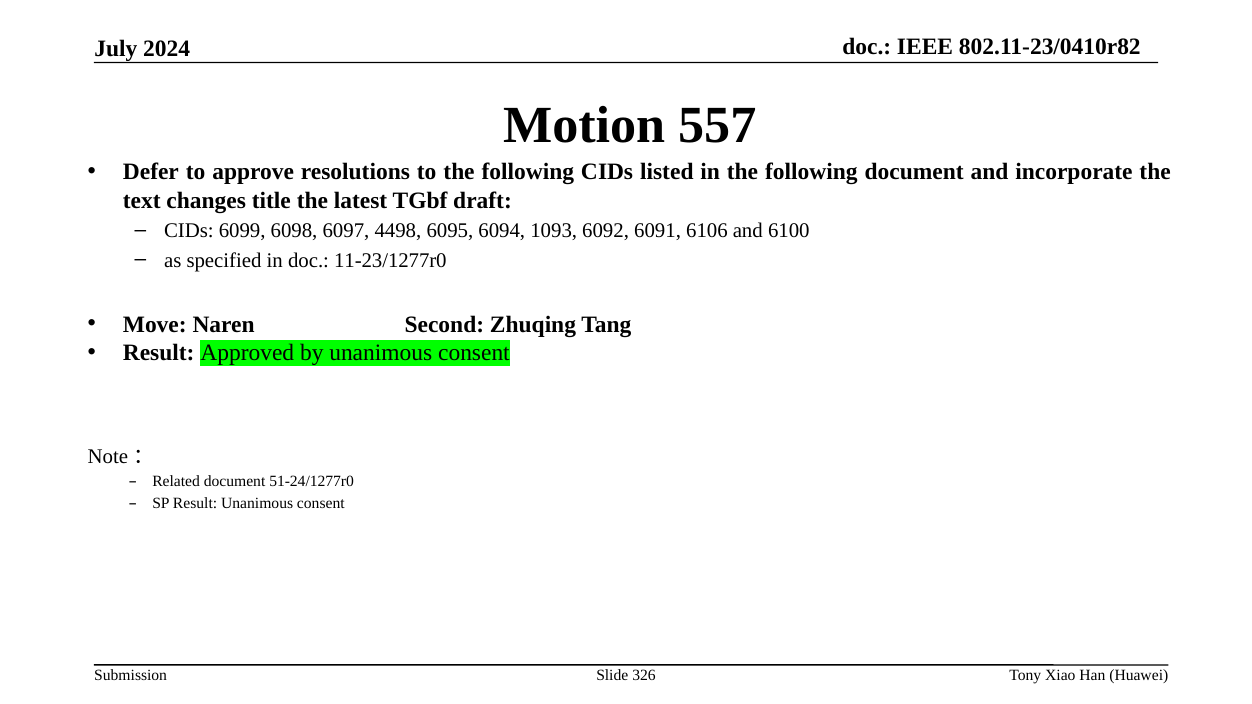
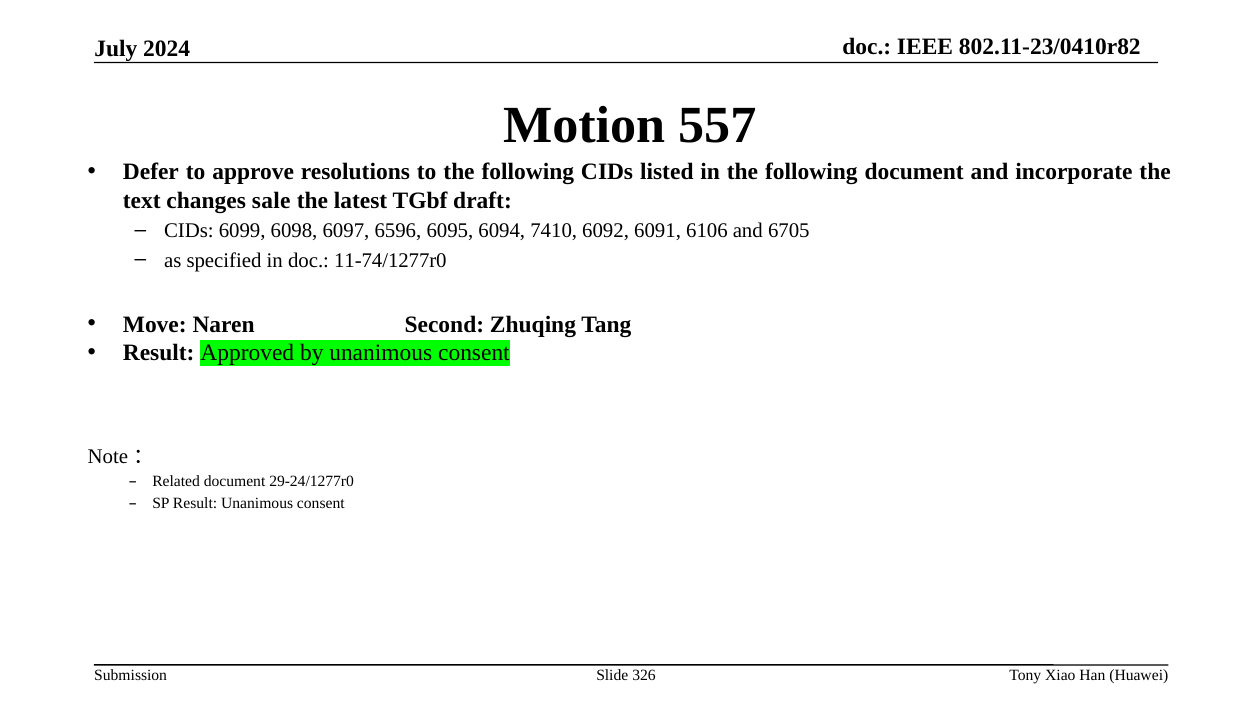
title: title -> sale (271, 200)
4498: 4498 -> 6596 (398, 231)
1093: 1093 -> 7410 (554, 231)
6100: 6100 -> 6705 (789, 231)
11-23/1277r0: 11-23/1277r0 -> 11-74/1277r0 (390, 260)
51-24/1277r0: 51-24/1277r0 -> 29-24/1277r0 (312, 481)
